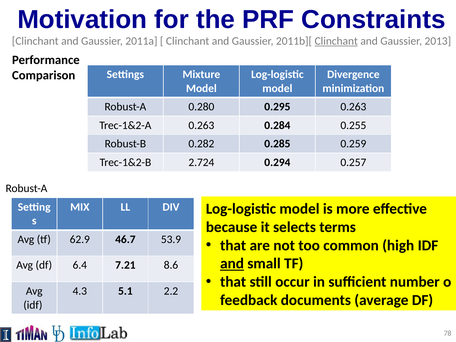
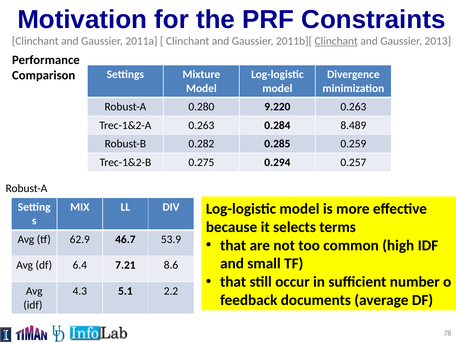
0.295: 0.295 -> 9.220 (277, 107)
0.255: 0.255 -> 8.489 (353, 125)
2.724: 2.724 -> 0.275 (201, 162)
and underline: present -> none (232, 264)
